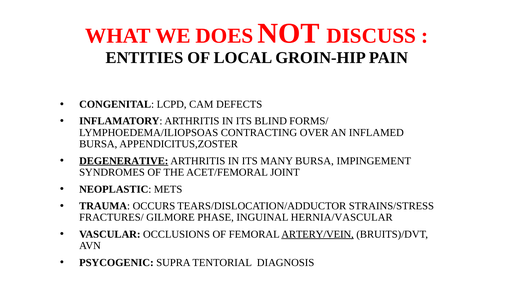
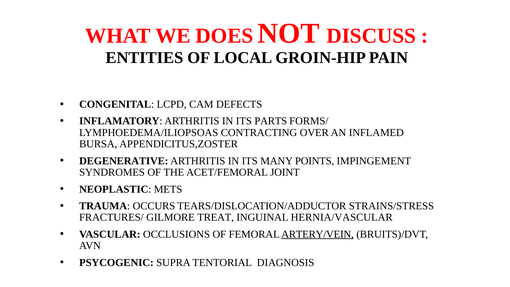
BLIND: BLIND -> PARTS (271, 121)
DEGENERATIVE underline: present -> none (124, 161)
MANY BURSA: BURSA -> POINTS (315, 161)
PHASE: PHASE -> TREAT (216, 217)
